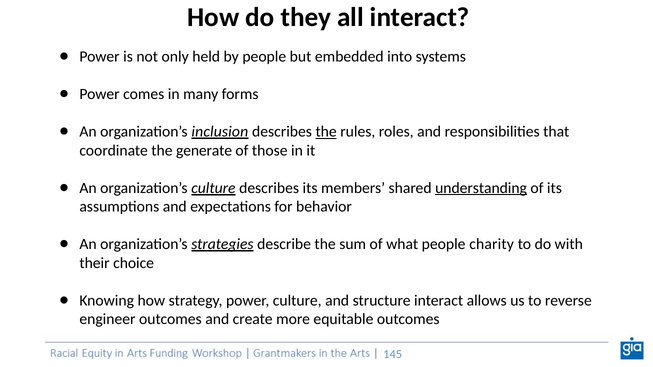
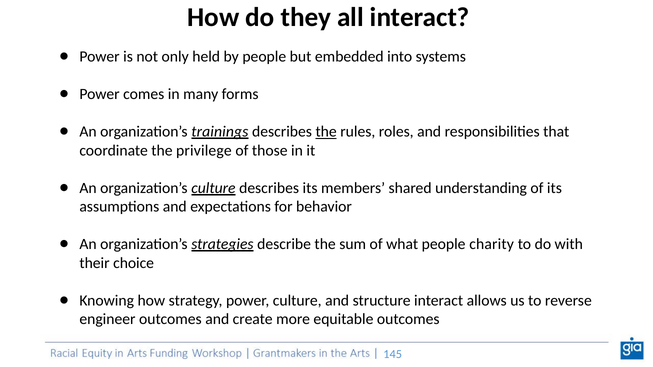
inclusion: inclusion -> trainings (220, 132)
generate: generate -> privilege (204, 151)
understanding underline: present -> none (481, 188)
